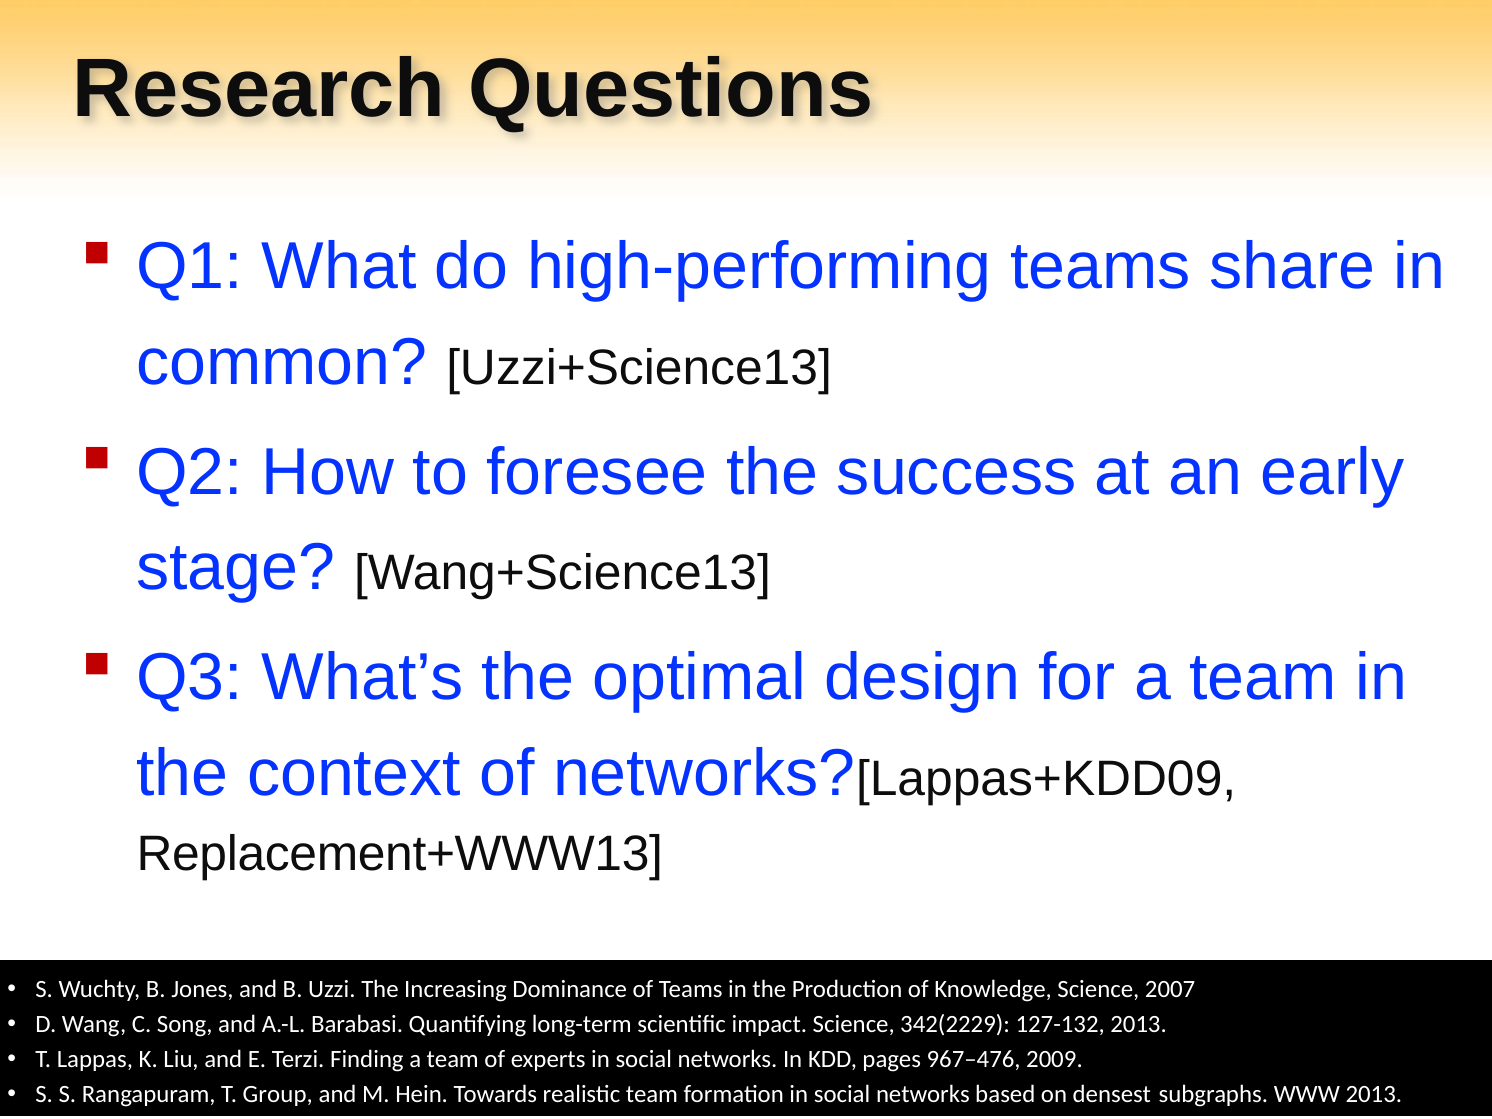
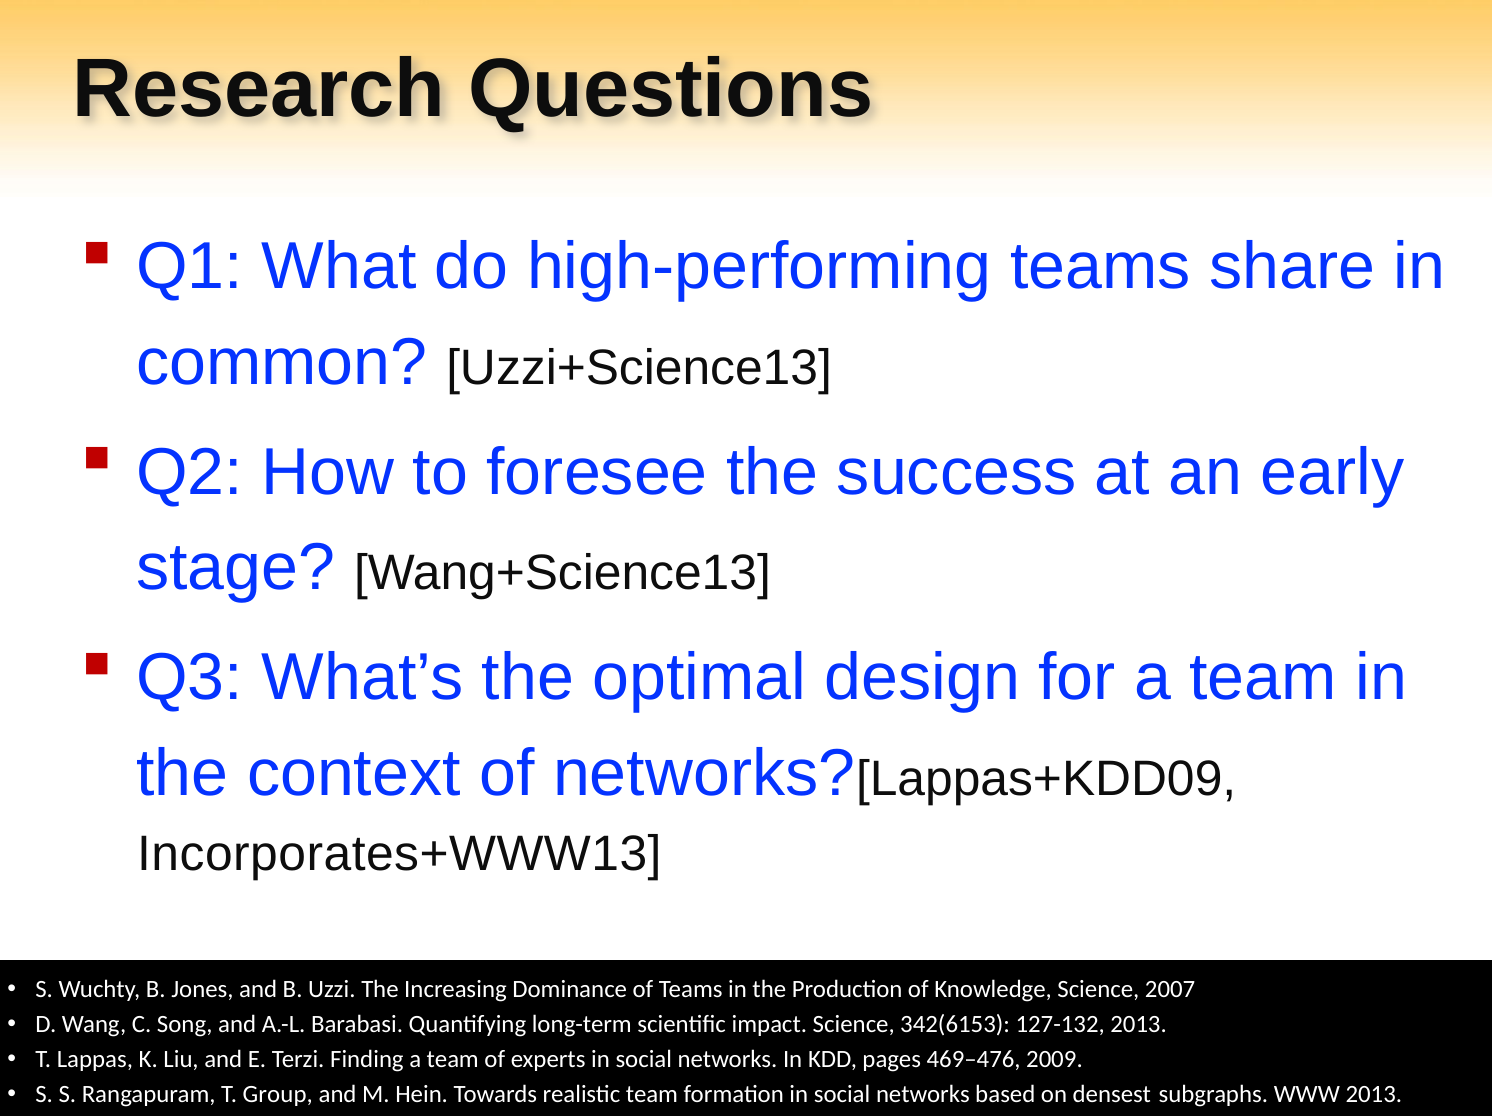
Replacement+WWW13: Replacement+WWW13 -> Incorporates+WWW13 (399, 854)
342(2229: 342(2229 -> 342(6153 (955, 1025)
967–476: 967–476 -> 469–476 (974, 1059)
